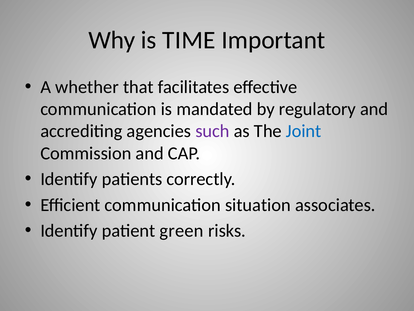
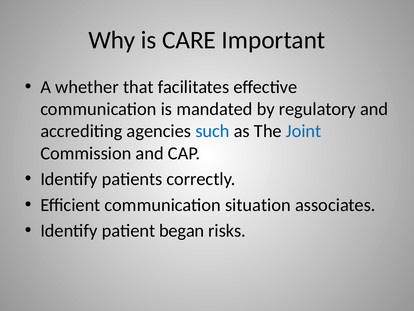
TIME: TIME -> CARE (189, 40)
such colour: purple -> blue (213, 131)
green: green -> began (182, 230)
